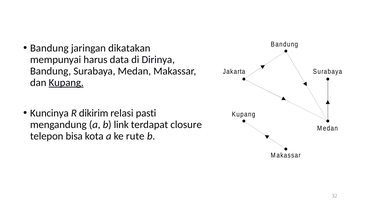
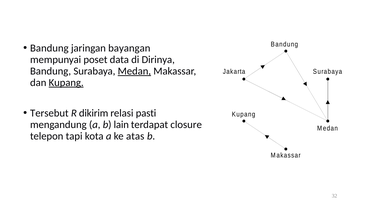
dikatakan: dikatakan -> bayangan (129, 48)
harus: harus -> poset (95, 60)
Medan underline: none -> present (134, 71)
Kuncinya: Kuncinya -> Tersebut (49, 113)
link: link -> lain (121, 125)
bisa: bisa -> tapi (74, 136)
rute: rute -> atas (135, 136)
